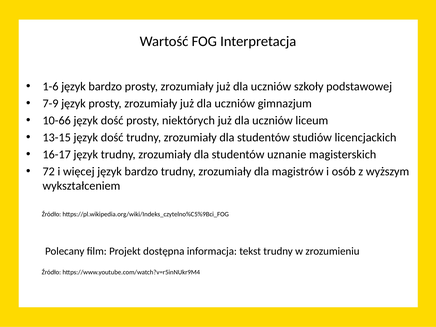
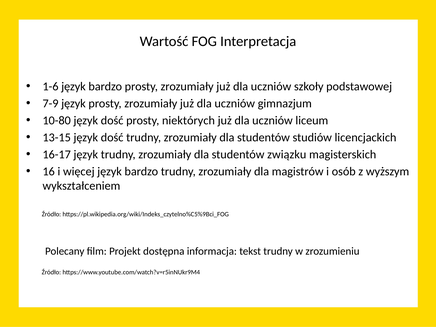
10-66: 10-66 -> 10-80 (57, 121)
uznanie: uznanie -> związku (287, 154)
72: 72 -> 16 (49, 171)
